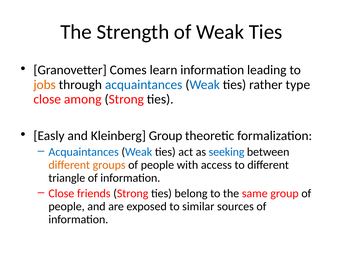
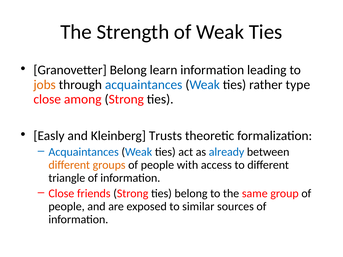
Granovetter Comes: Comes -> Belong (128, 70)
Kleinberg Group: Group -> Trusts (165, 136)
seeking: seeking -> already (227, 152)
